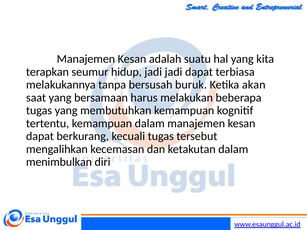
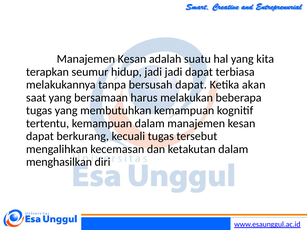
bersusah buruk: buruk -> dapat (191, 85)
menimbulkan: menimbulkan -> menghasilkan (59, 162)
